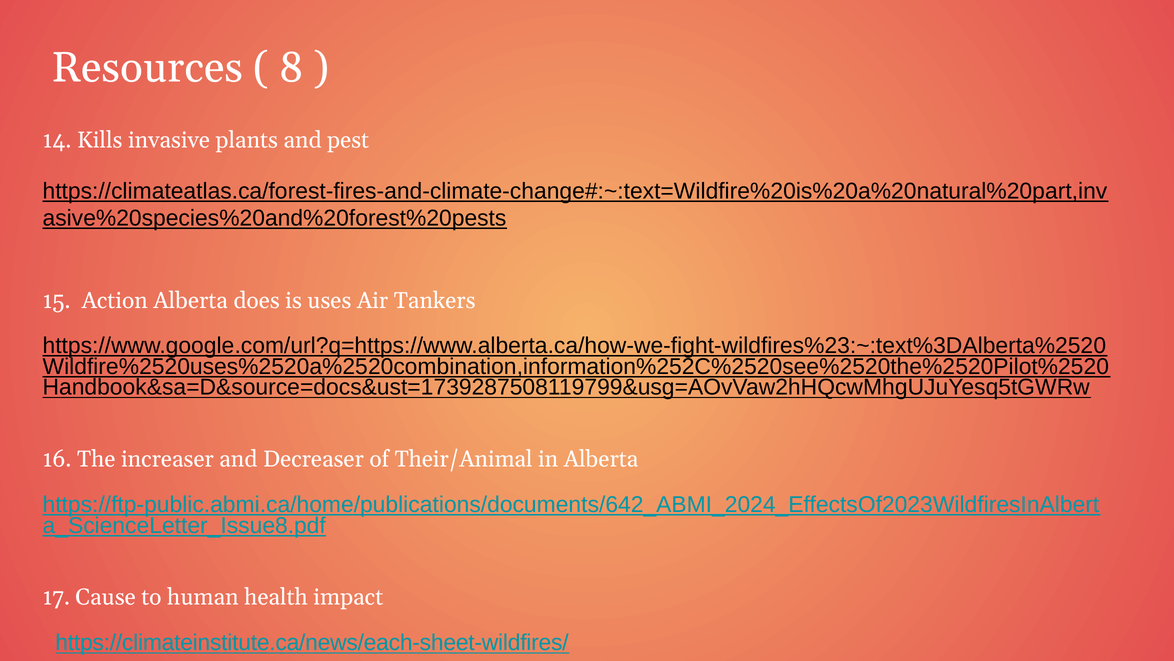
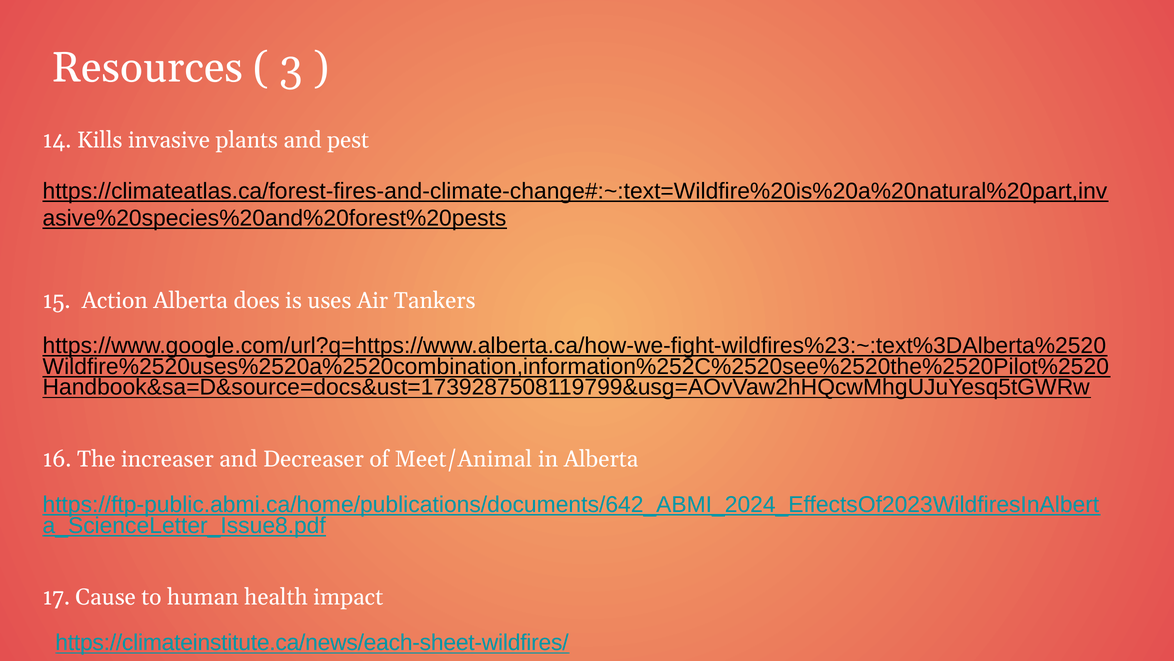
8: 8 -> 3 (291, 68)
Their/Animal: Their/Animal -> Meet/Animal (463, 459)
